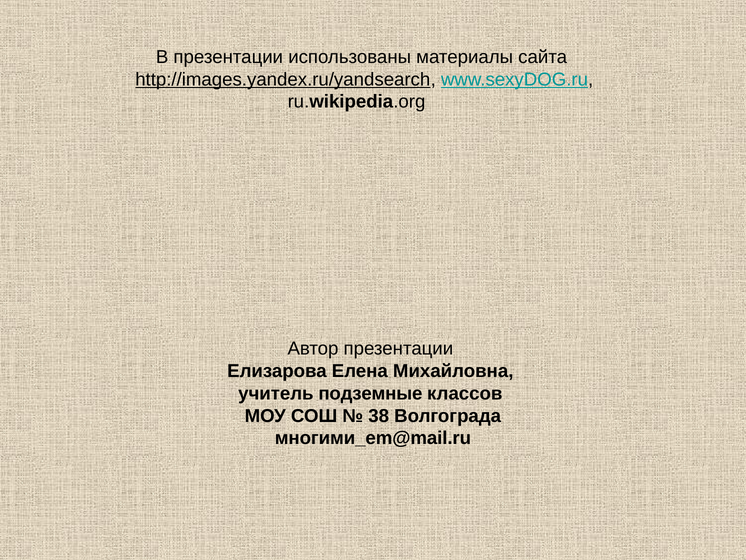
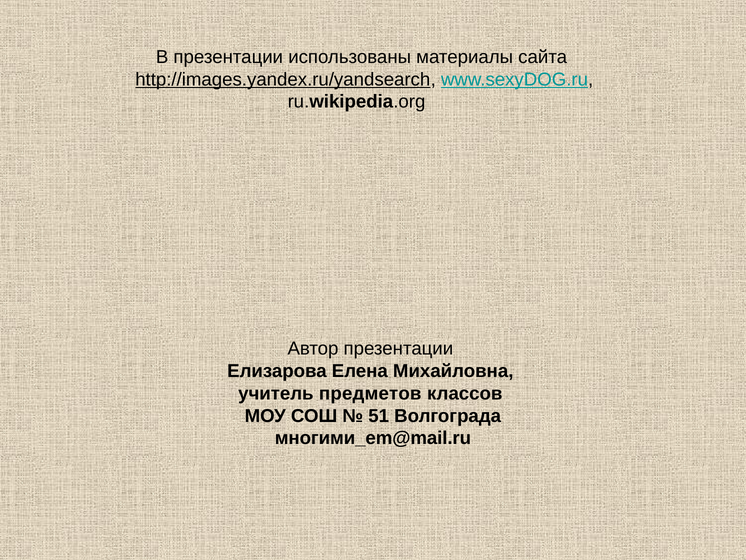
подземные: подземные -> предметов (370, 393)
38: 38 -> 51 (379, 415)
